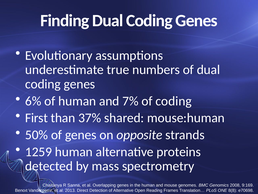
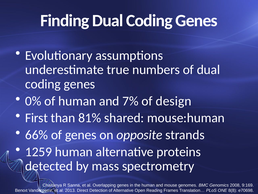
6%: 6% -> 0% (33, 101)
of coding: coding -> design (174, 101)
37%: 37% -> 81% (90, 118)
50%: 50% -> 66% (37, 135)
